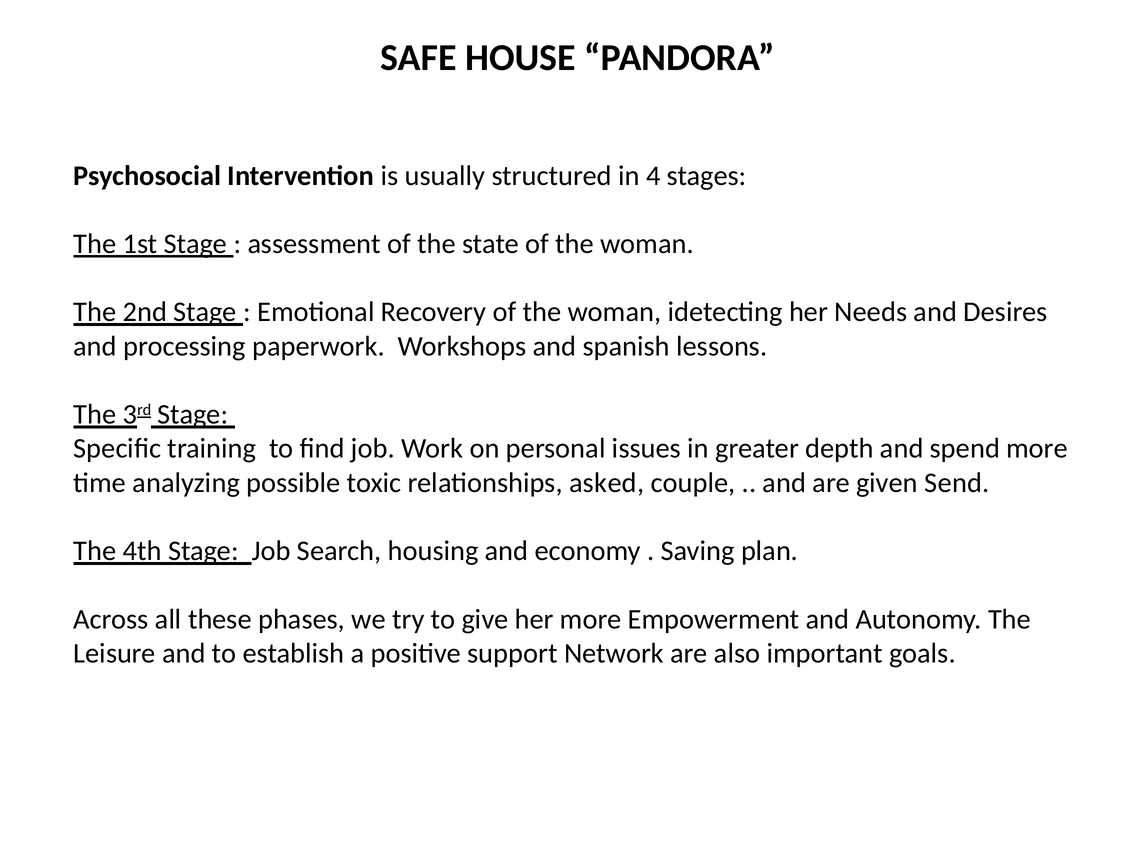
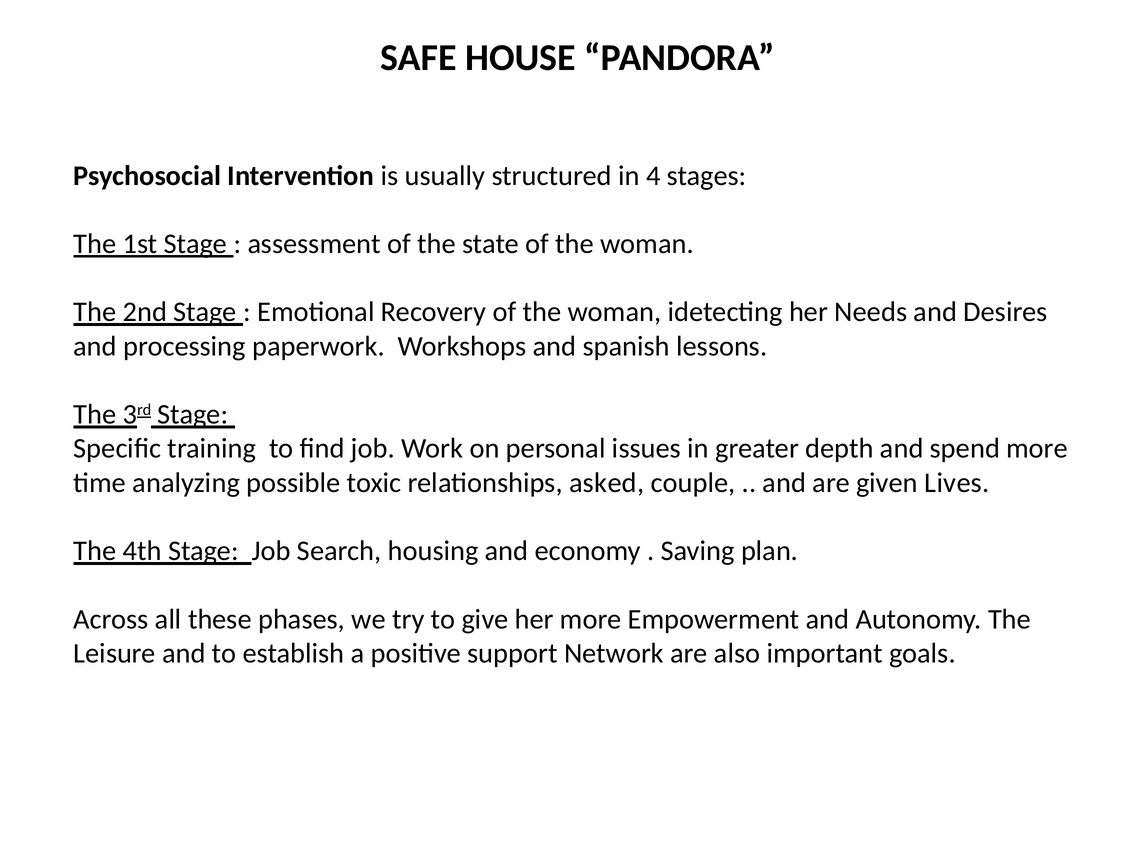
Send: Send -> Lives (957, 483)
